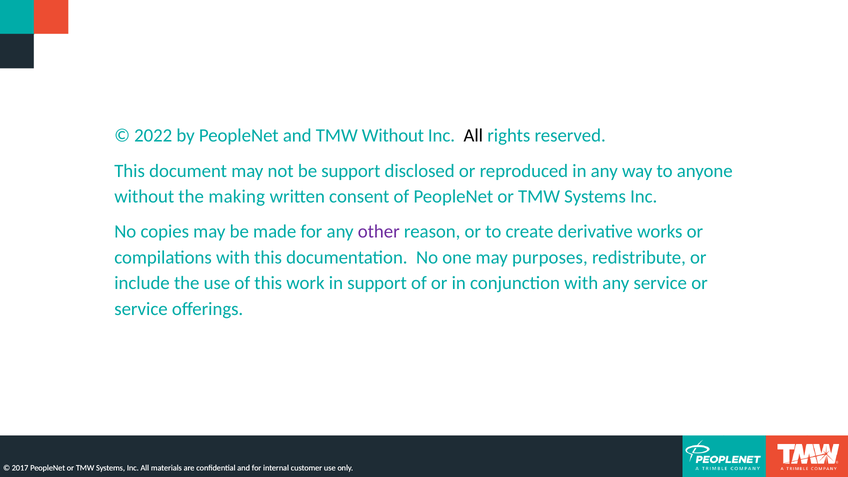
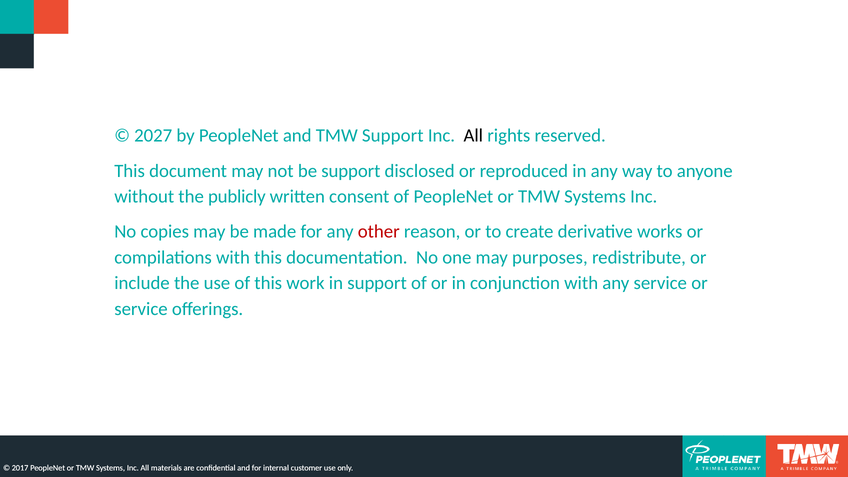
2022: 2022 -> 2027 (153, 136)
TMW Without: Without -> Support (393, 136)
making: making -> publicly (237, 197)
other colour: purple -> red (379, 232)
